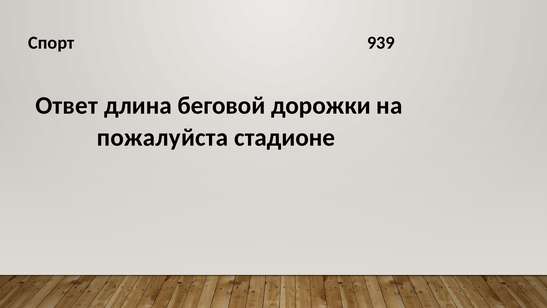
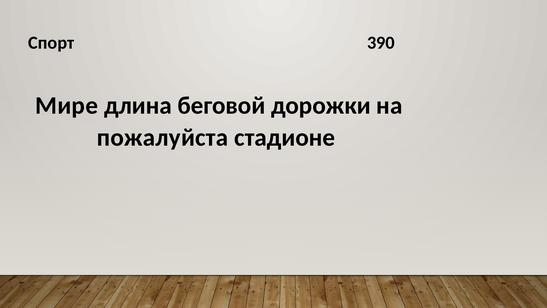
939: 939 -> 390 (381, 43)
Ответ: Ответ -> Мире (67, 105)
